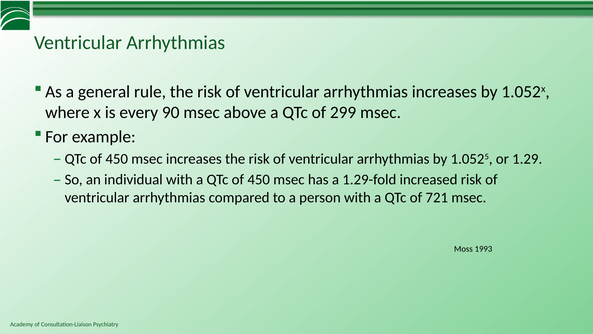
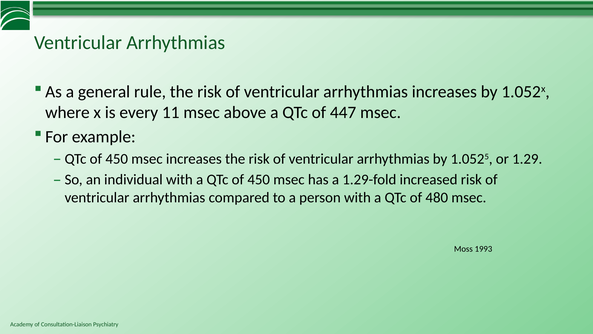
90: 90 -> 11 (171, 112)
299: 299 -> 447 (343, 112)
721: 721 -> 480 (437, 197)
